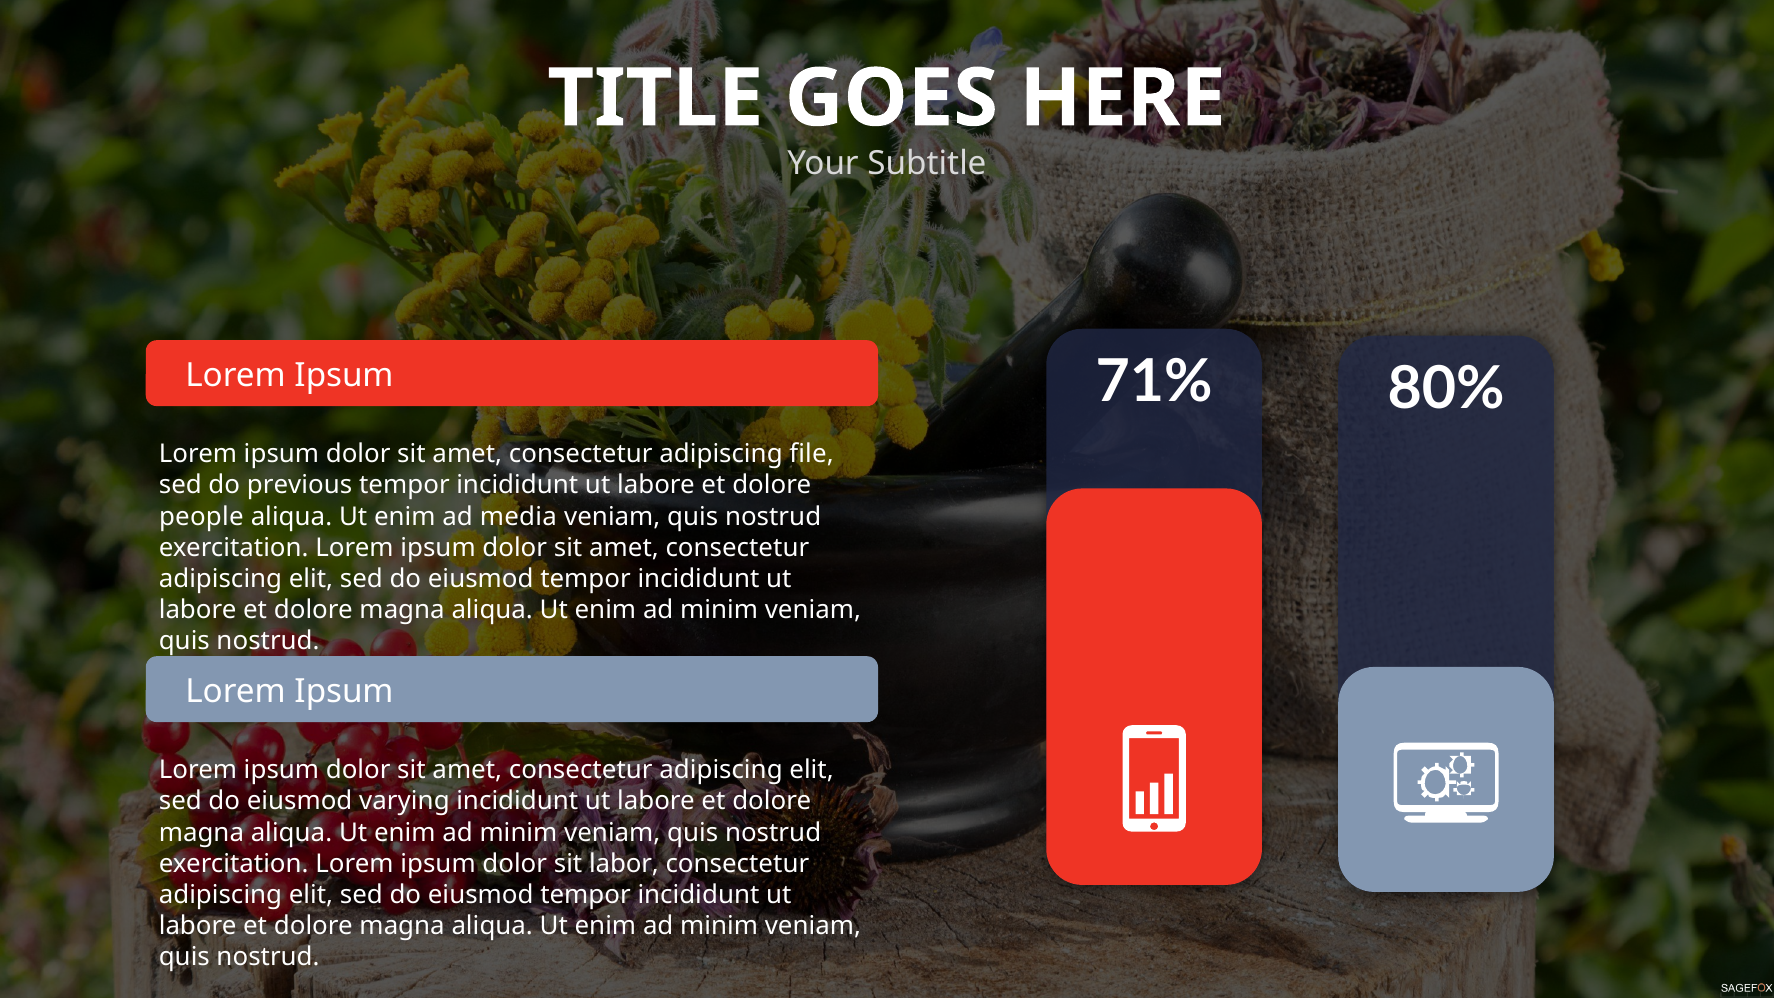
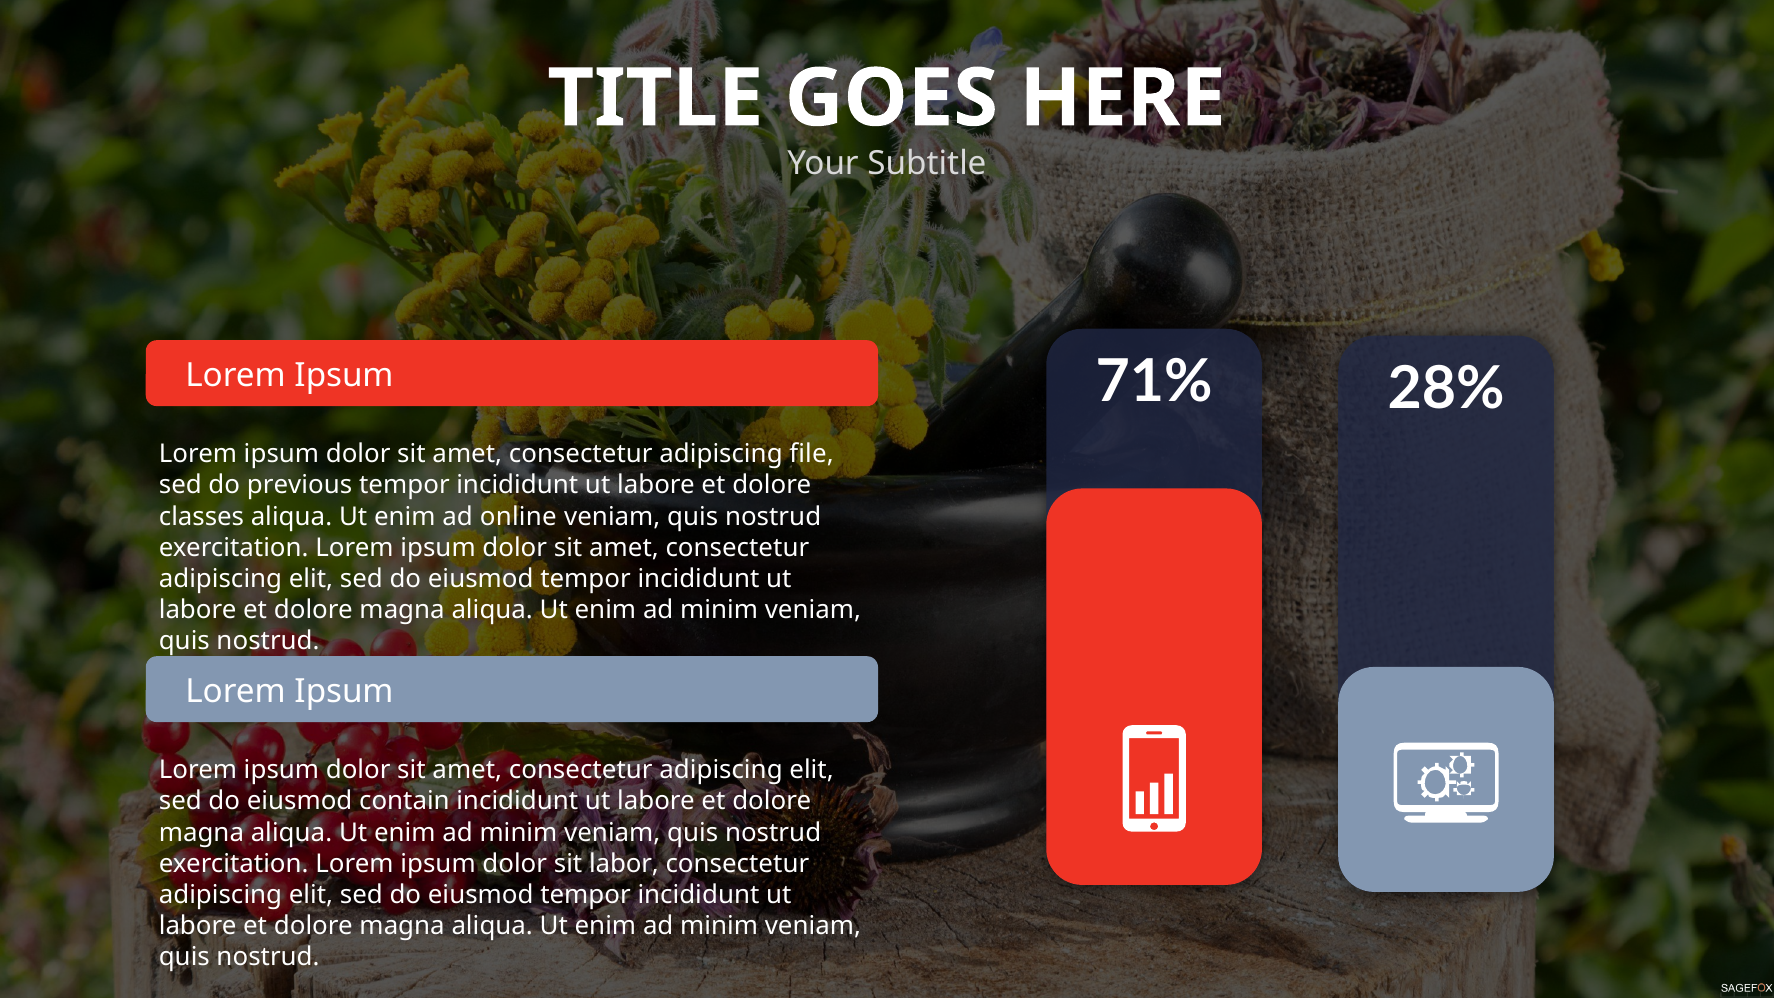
80%: 80% -> 28% (1446, 389)
people: people -> classes (201, 516)
media: media -> online (518, 516)
varying: varying -> contain (404, 801)
